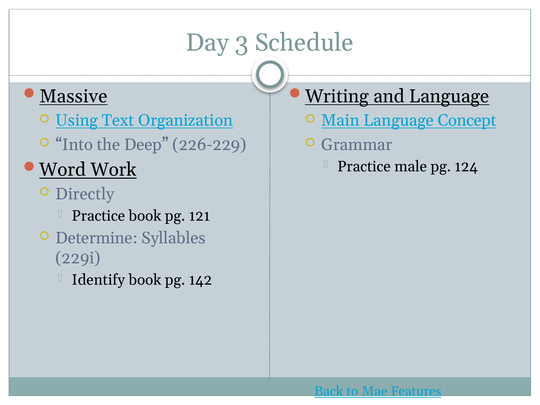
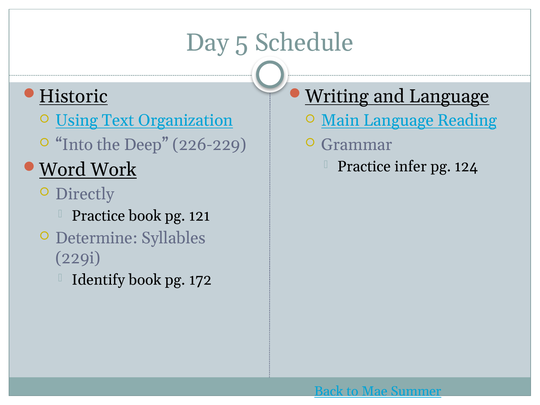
3: 3 -> 5 (242, 43)
Massive: Massive -> Historic (73, 96)
Concept: Concept -> Reading (467, 120)
male: male -> infer (411, 167)
142: 142 -> 172 (200, 280)
Features: Features -> Summer (416, 391)
